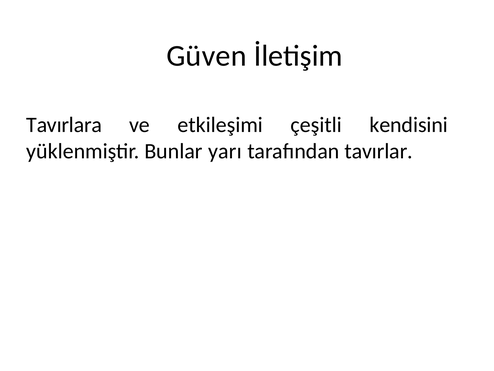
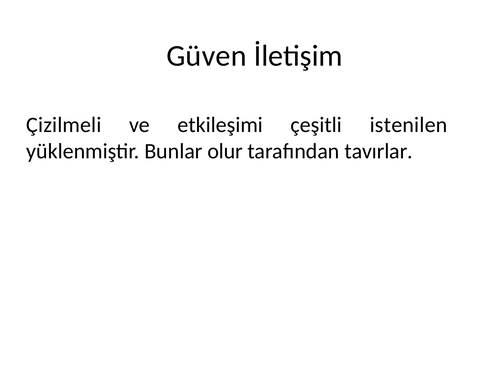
Tavırlara: Tavırlara -> Çizilmeli (64, 125)
kendisini: kendisini -> istenilen (409, 125)
yarı: yarı -> olur (225, 151)
